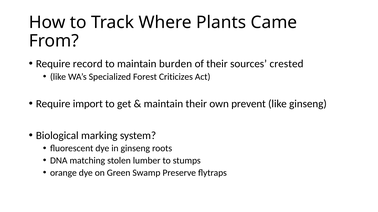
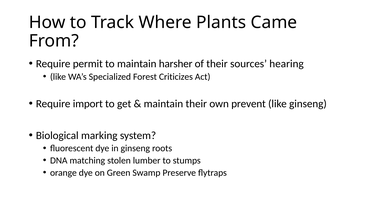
record: record -> permit (88, 64)
burden: burden -> harsher (176, 64)
crested: crested -> hearing (287, 64)
